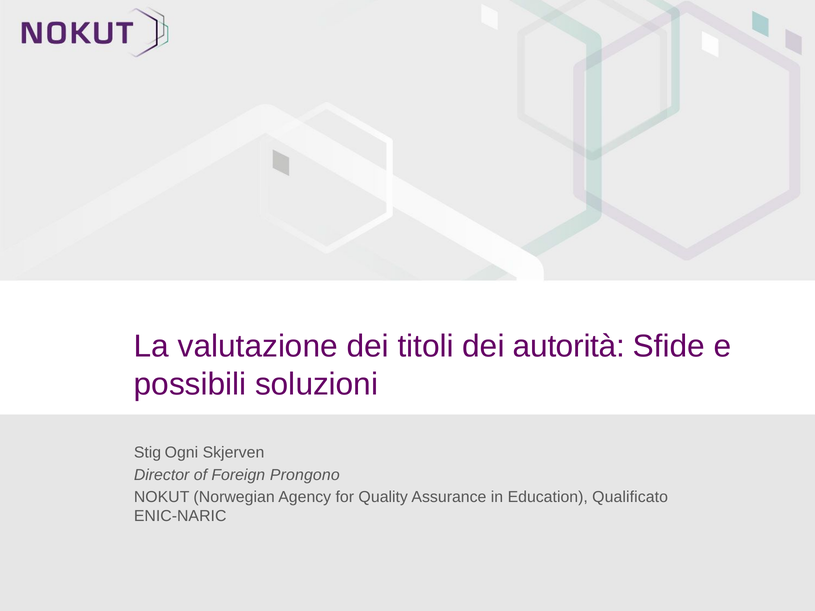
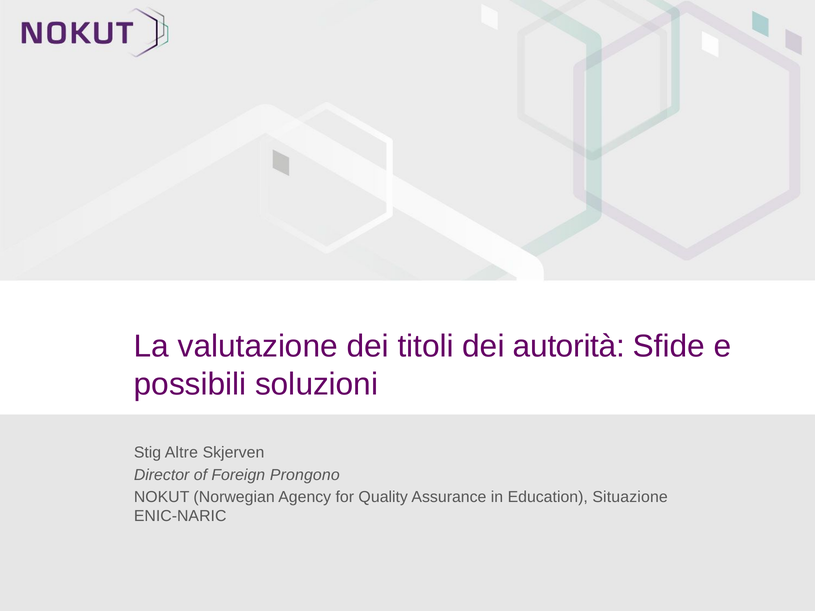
Ogni: Ogni -> Altre (181, 453)
Qualificato: Qualificato -> Situazione (630, 497)
